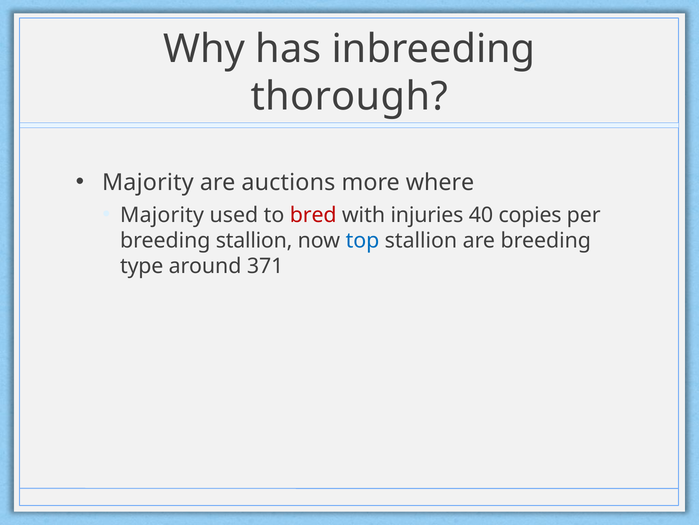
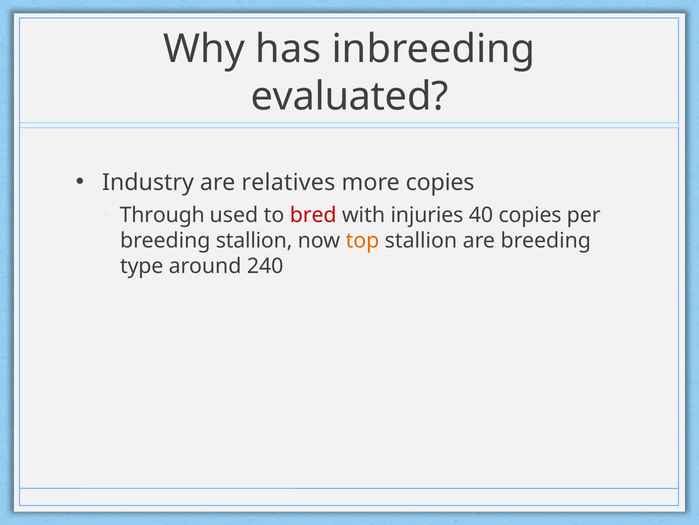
thorough: thorough -> evaluated (350, 97)
Majority: Majority -> Industry (148, 182)
auctions: auctions -> relatives (288, 182)
more where: where -> copies (440, 182)
Majority: Majority -> Through (162, 215)
top colour: blue -> orange (362, 240)
371: 371 -> 240 (265, 266)
